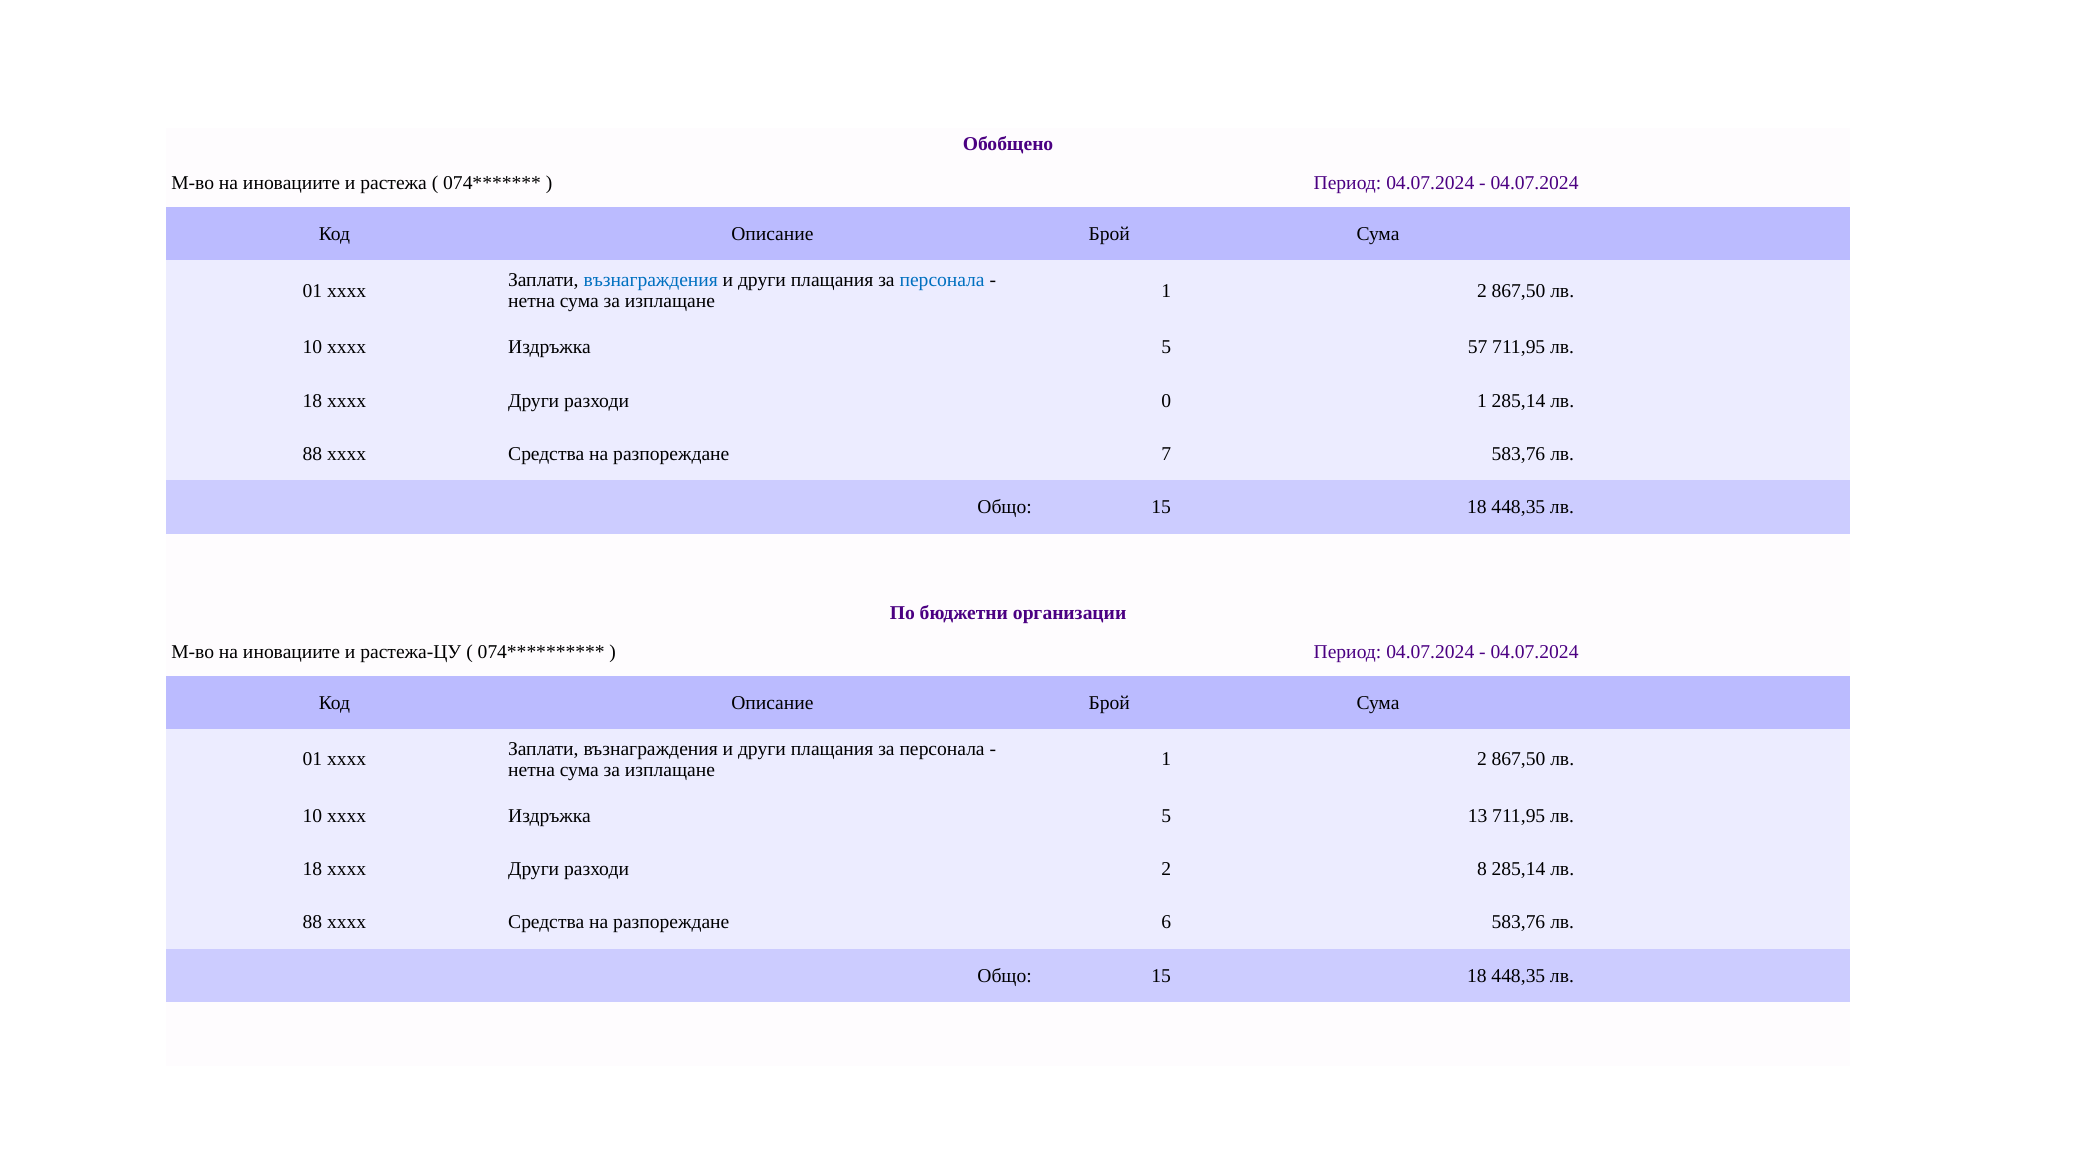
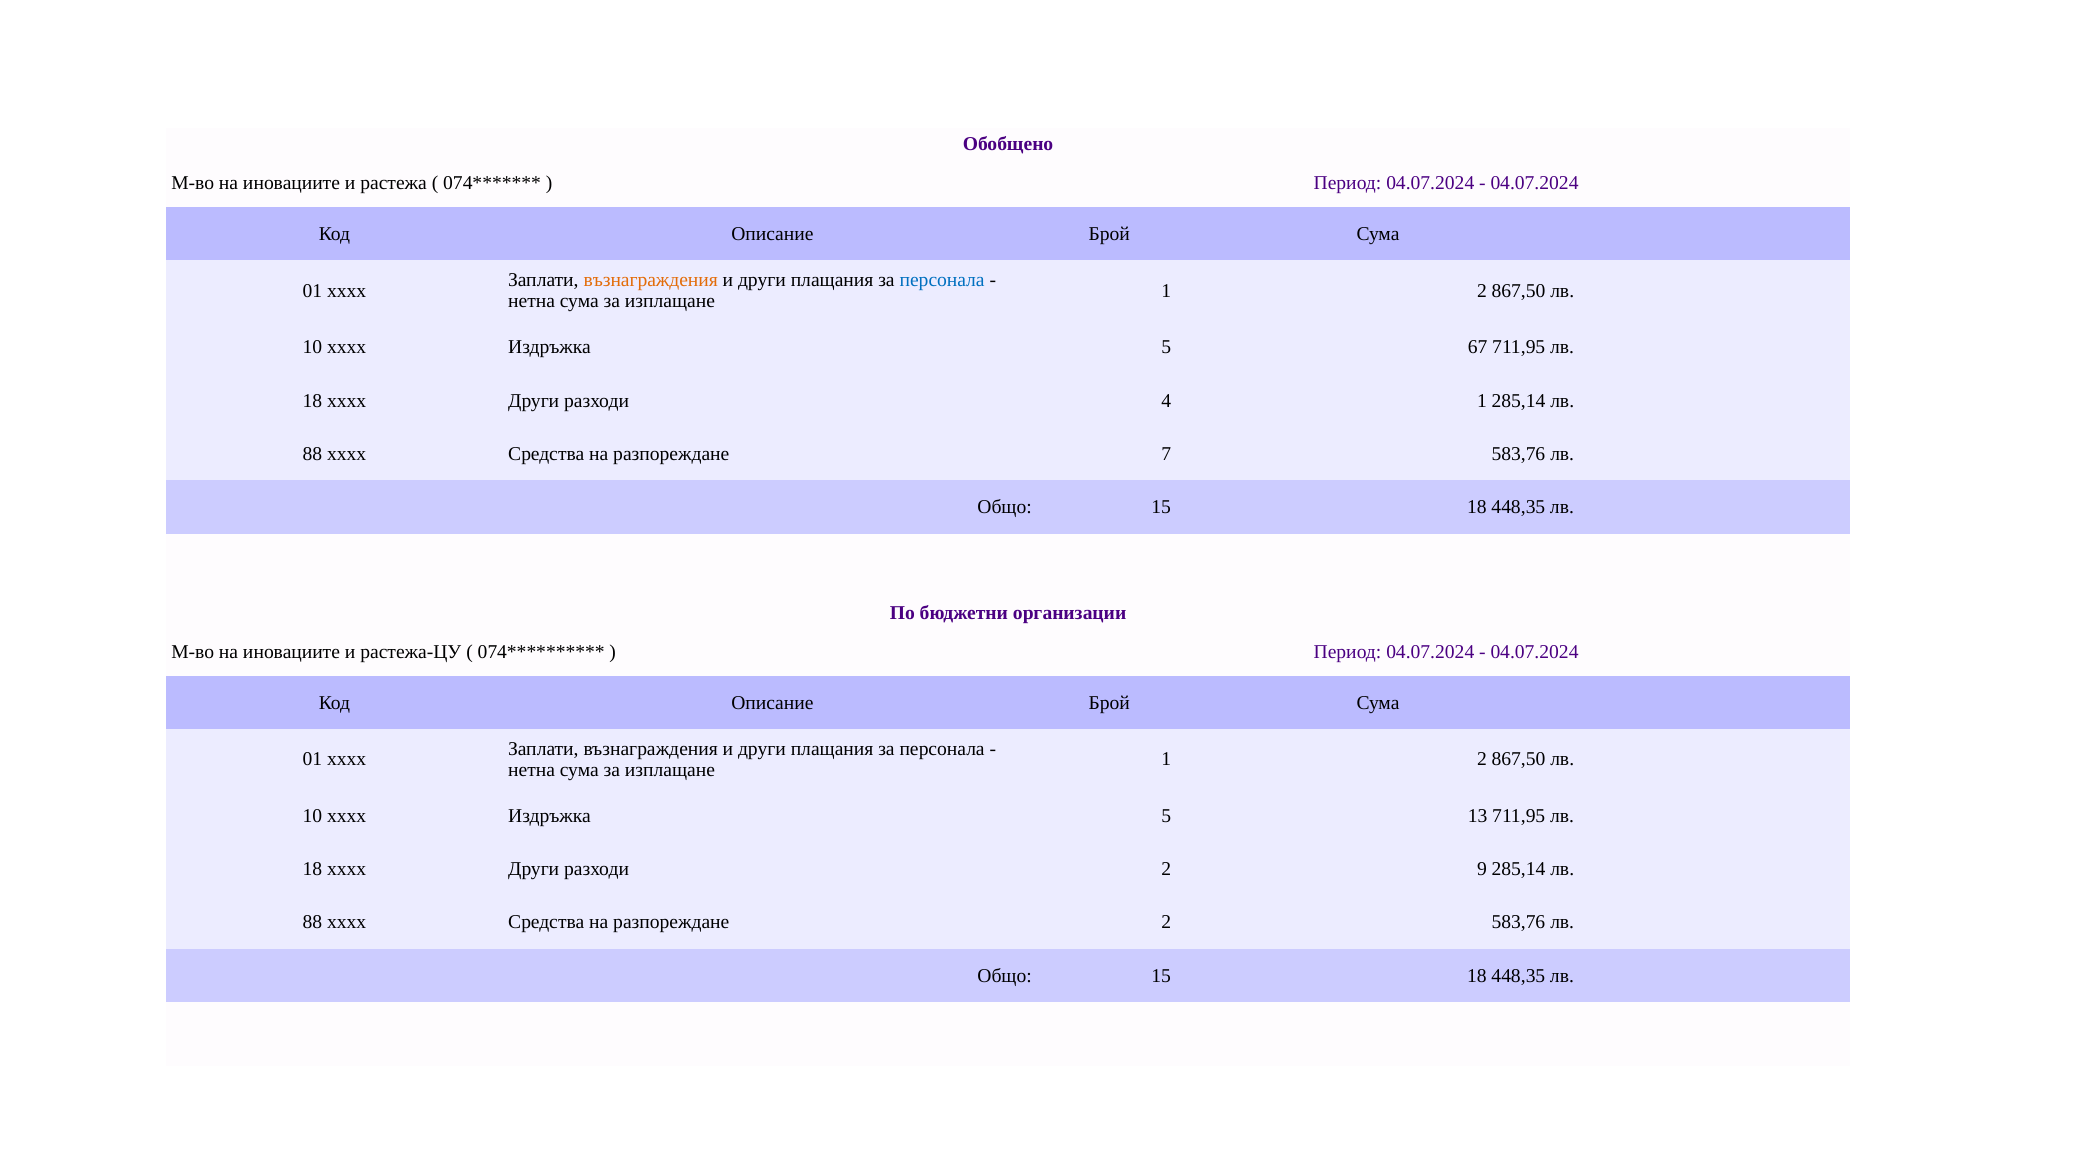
възнаграждения colour: blue -> orange (651, 280)
57: 57 -> 67 (1478, 348)
0: 0 -> 4 (1166, 401)
8: 8 -> 9 (1482, 870)
разпореждане 6: 6 -> 2 (1166, 923)
